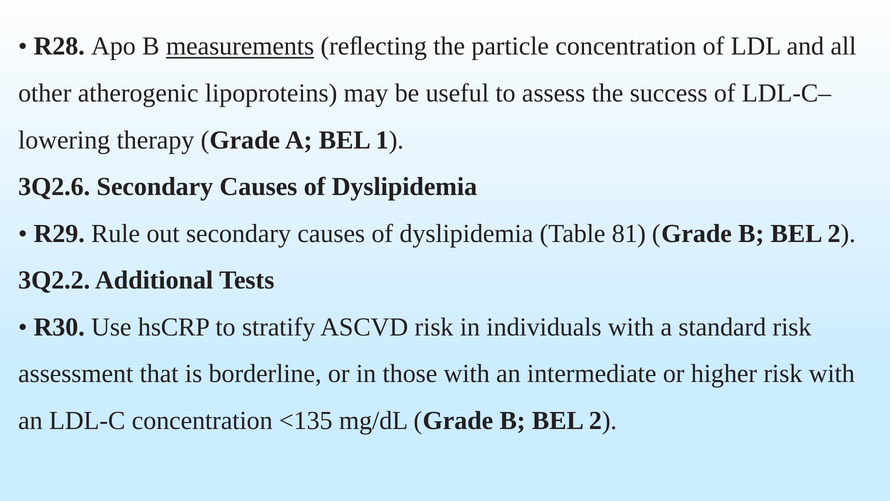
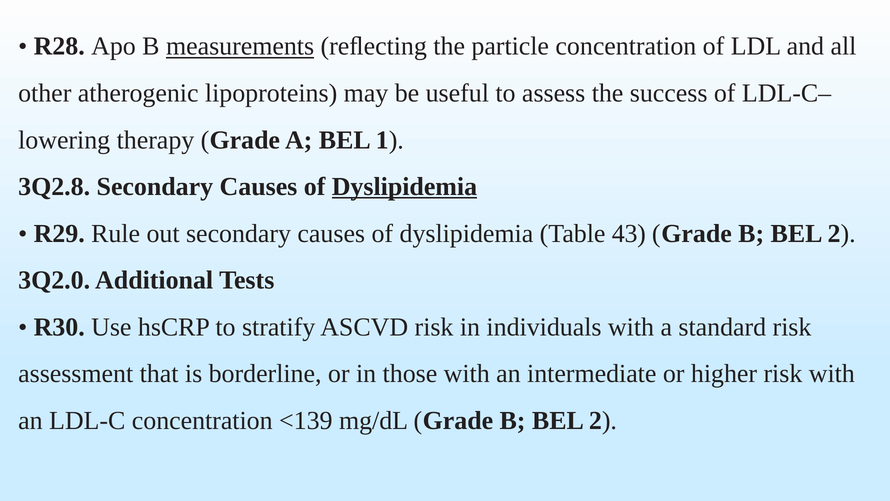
3Q2.6: 3Q2.6 -> 3Q2.8 (54, 187)
Dyslipidemia underline: none -> present (404, 187)
81: 81 -> 43 (629, 233)
3Q2.2: 3Q2.2 -> 3Q2.0 (54, 280)
<135: <135 -> <139 (306, 420)
